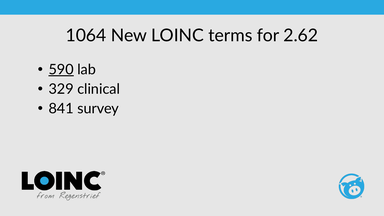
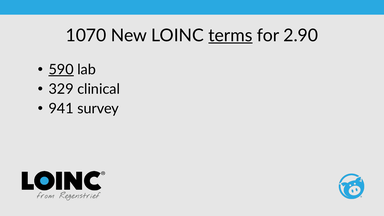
1064: 1064 -> 1070 (86, 35)
terms underline: none -> present (230, 35)
2.62: 2.62 -> 2.90 (301, 35)
841: 841 -> 941 (61, 109)
